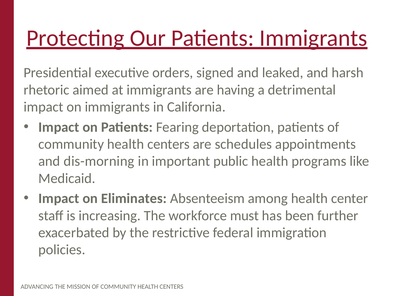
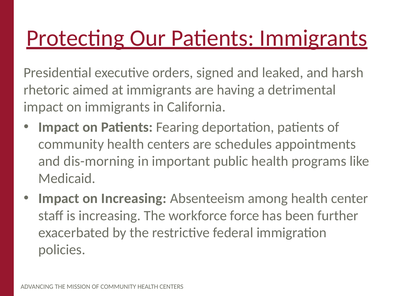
on Eliminates: Eliminates -> Increasing (134, 198)
must: must -> force (245, 215)
